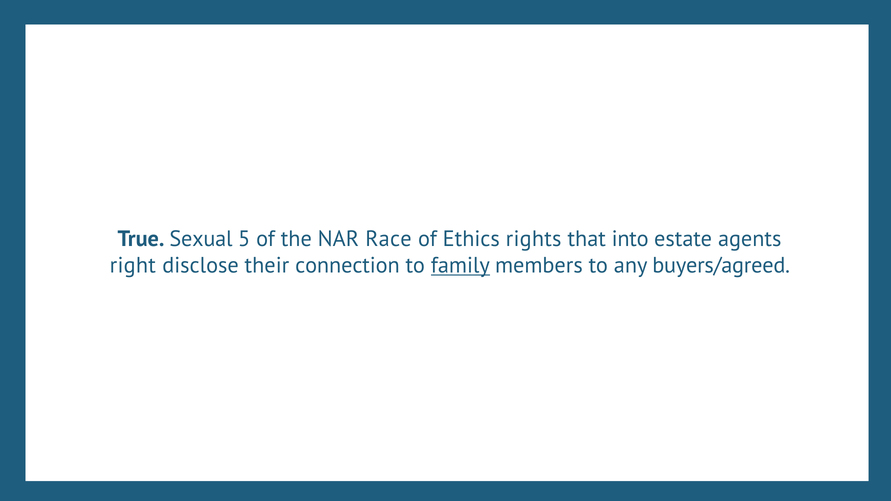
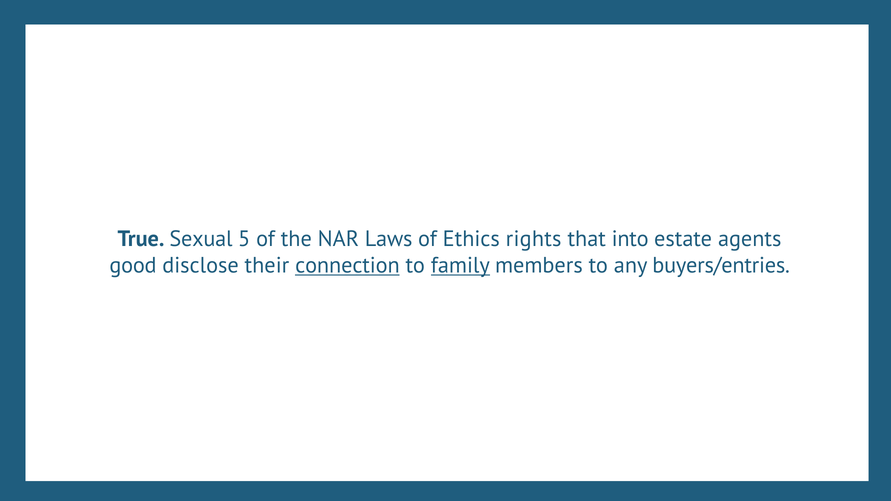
Race: Race -> Laws (389, 239)
right: right -> good (133, 265)
connection underline: none -> present (347, 265)
buyers/agreed: buyers/agreed -> buyers/entries (721, 265)
